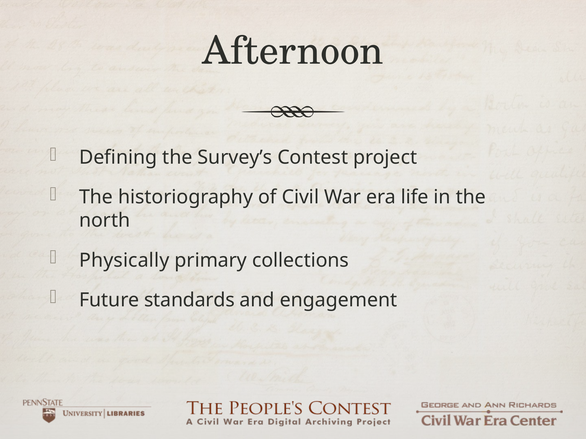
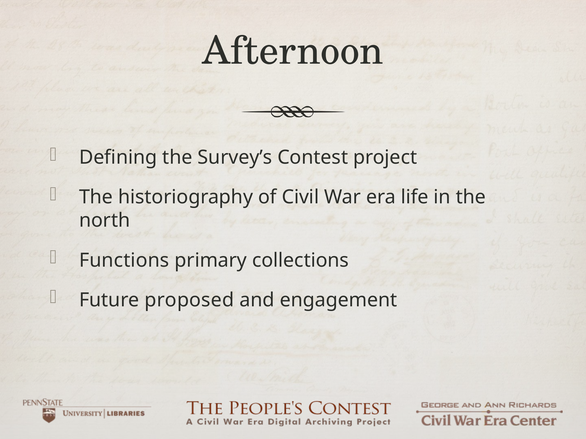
Physically: Physically -> Functions (124, 261)
standards: standards -> proposed (189, 300)
